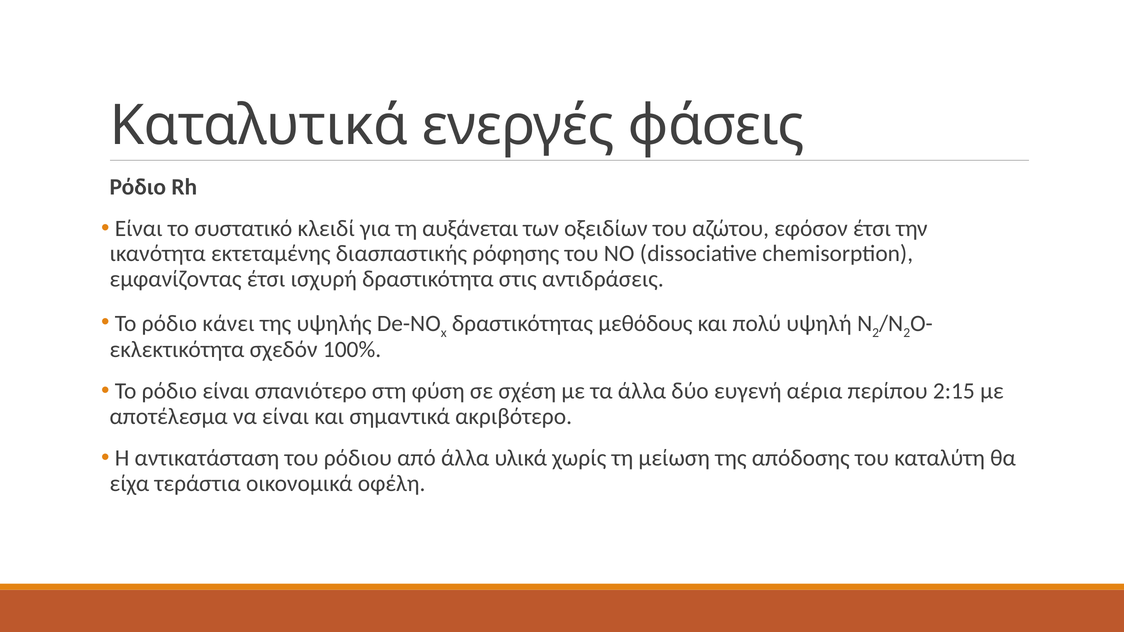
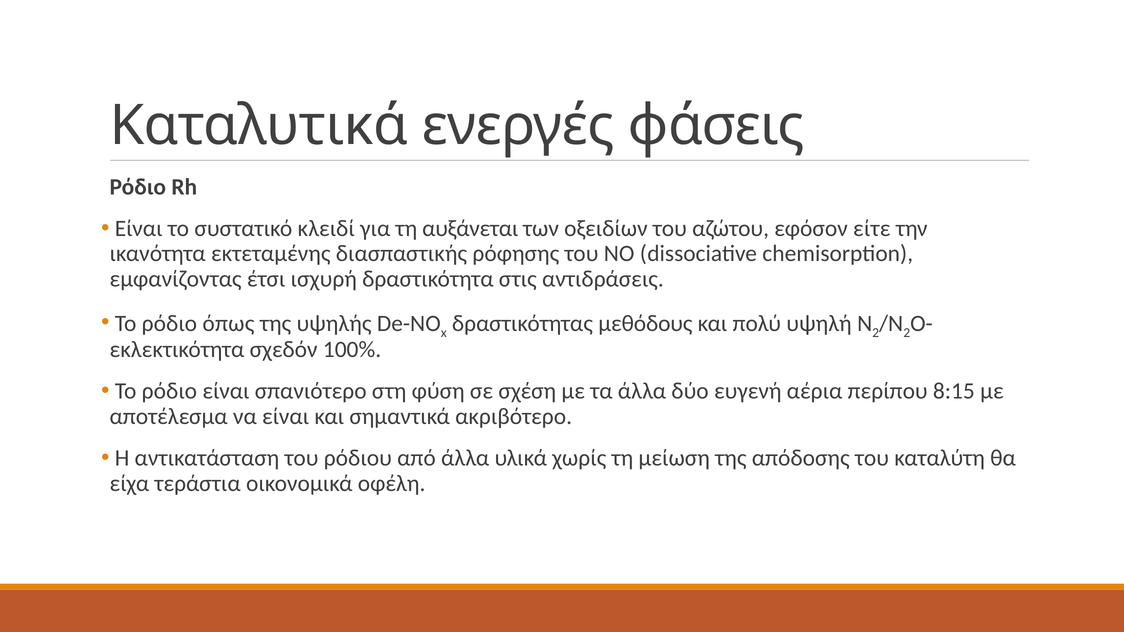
εφόσον έτσι: έτσι -> είτε (872, 229)
κάνει: κάνει -> όπως (228, 324)
2:15: 2:15 -> 8:15 (954, 391)
